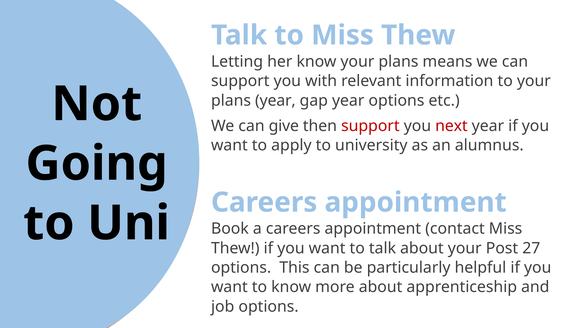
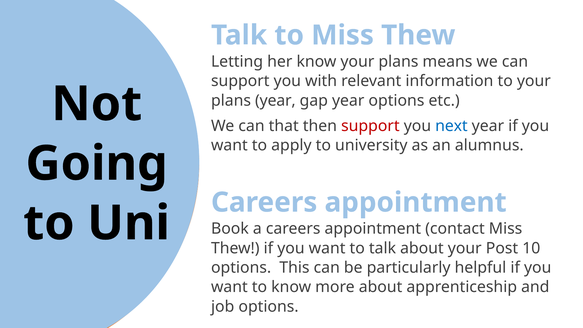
give: give -> that (284, 126)
next colour: red -> blue (451, 126)
27: 27 -> 10 (531, 248)
